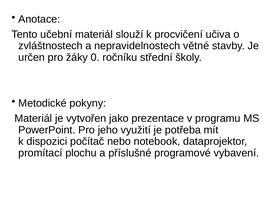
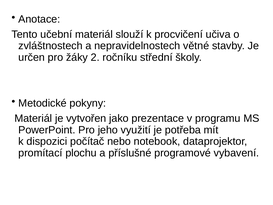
0: 0 -> 2 (95, 57)
